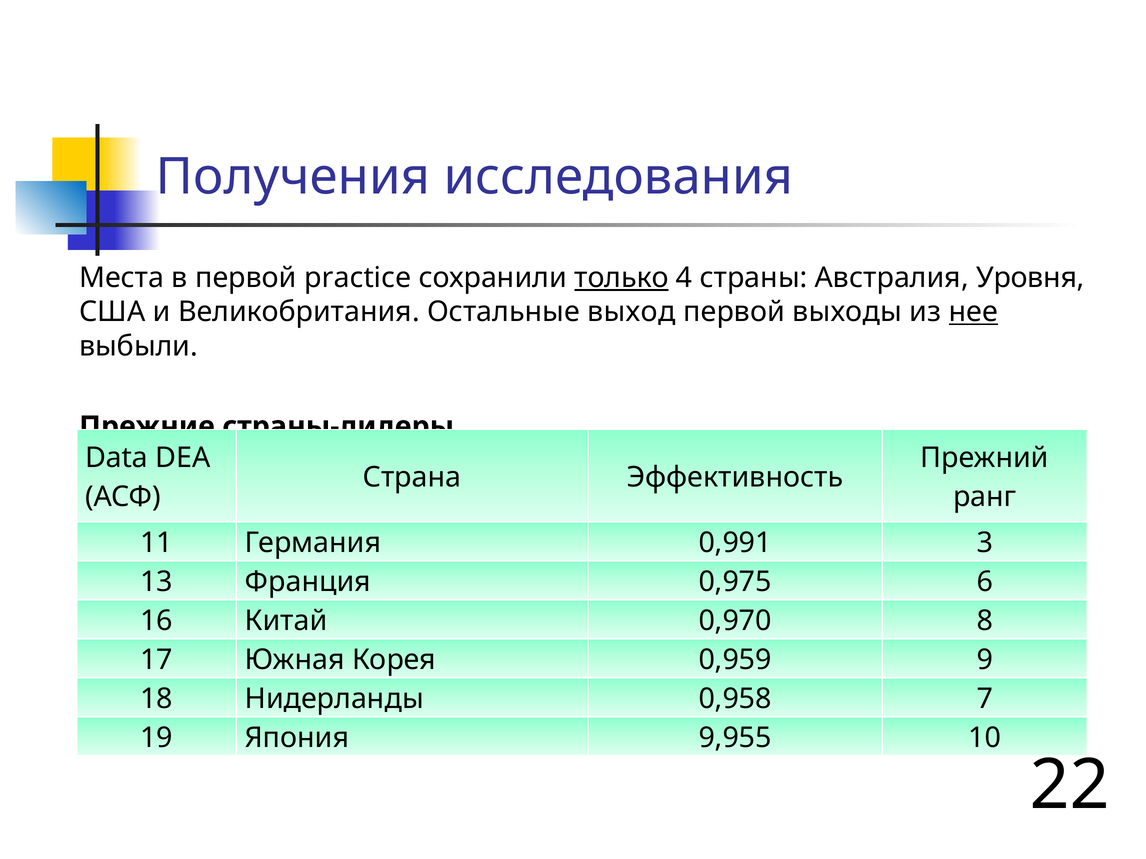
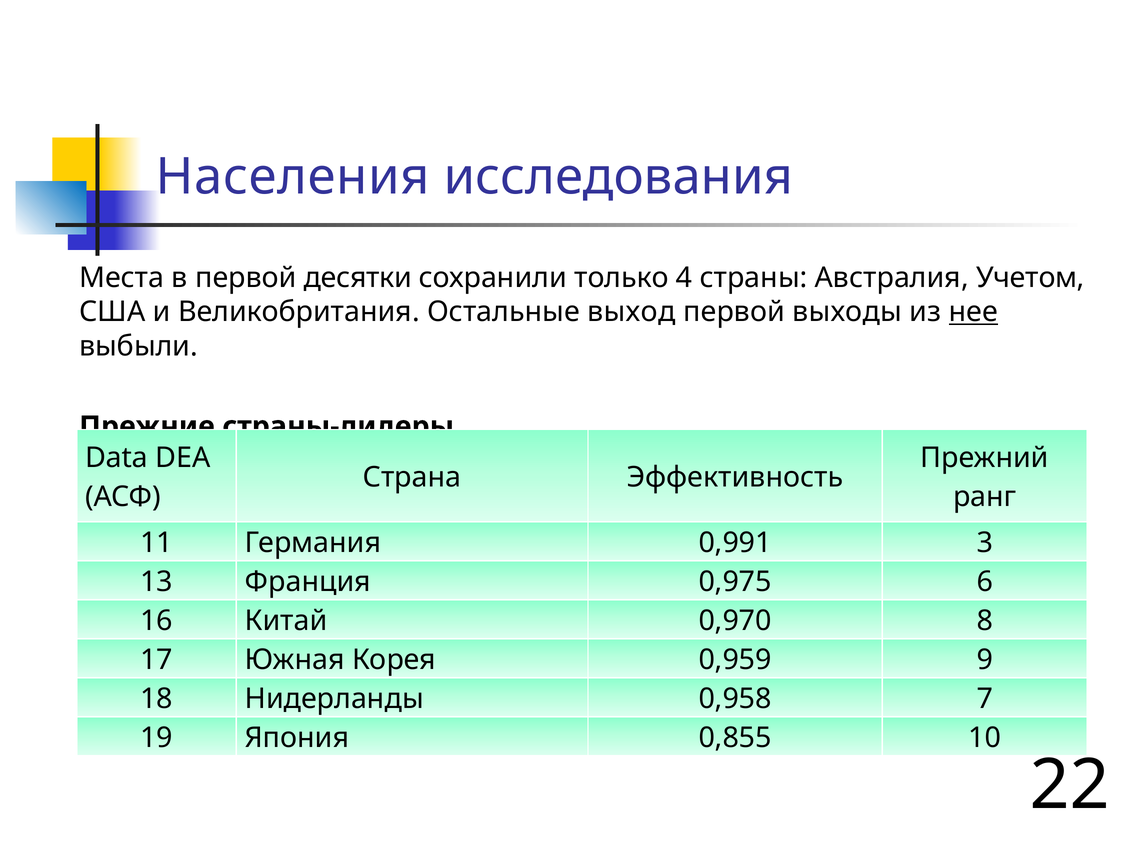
Получения: Получения -> Населения (293, 177)
practice: practice -> десятки (358, 278)
только underline: present -> none (622, 278)
Уровня: Уровня -> Учетом (1030, 278)
9,955: 9,955 -> 0,855 (735, 738)
